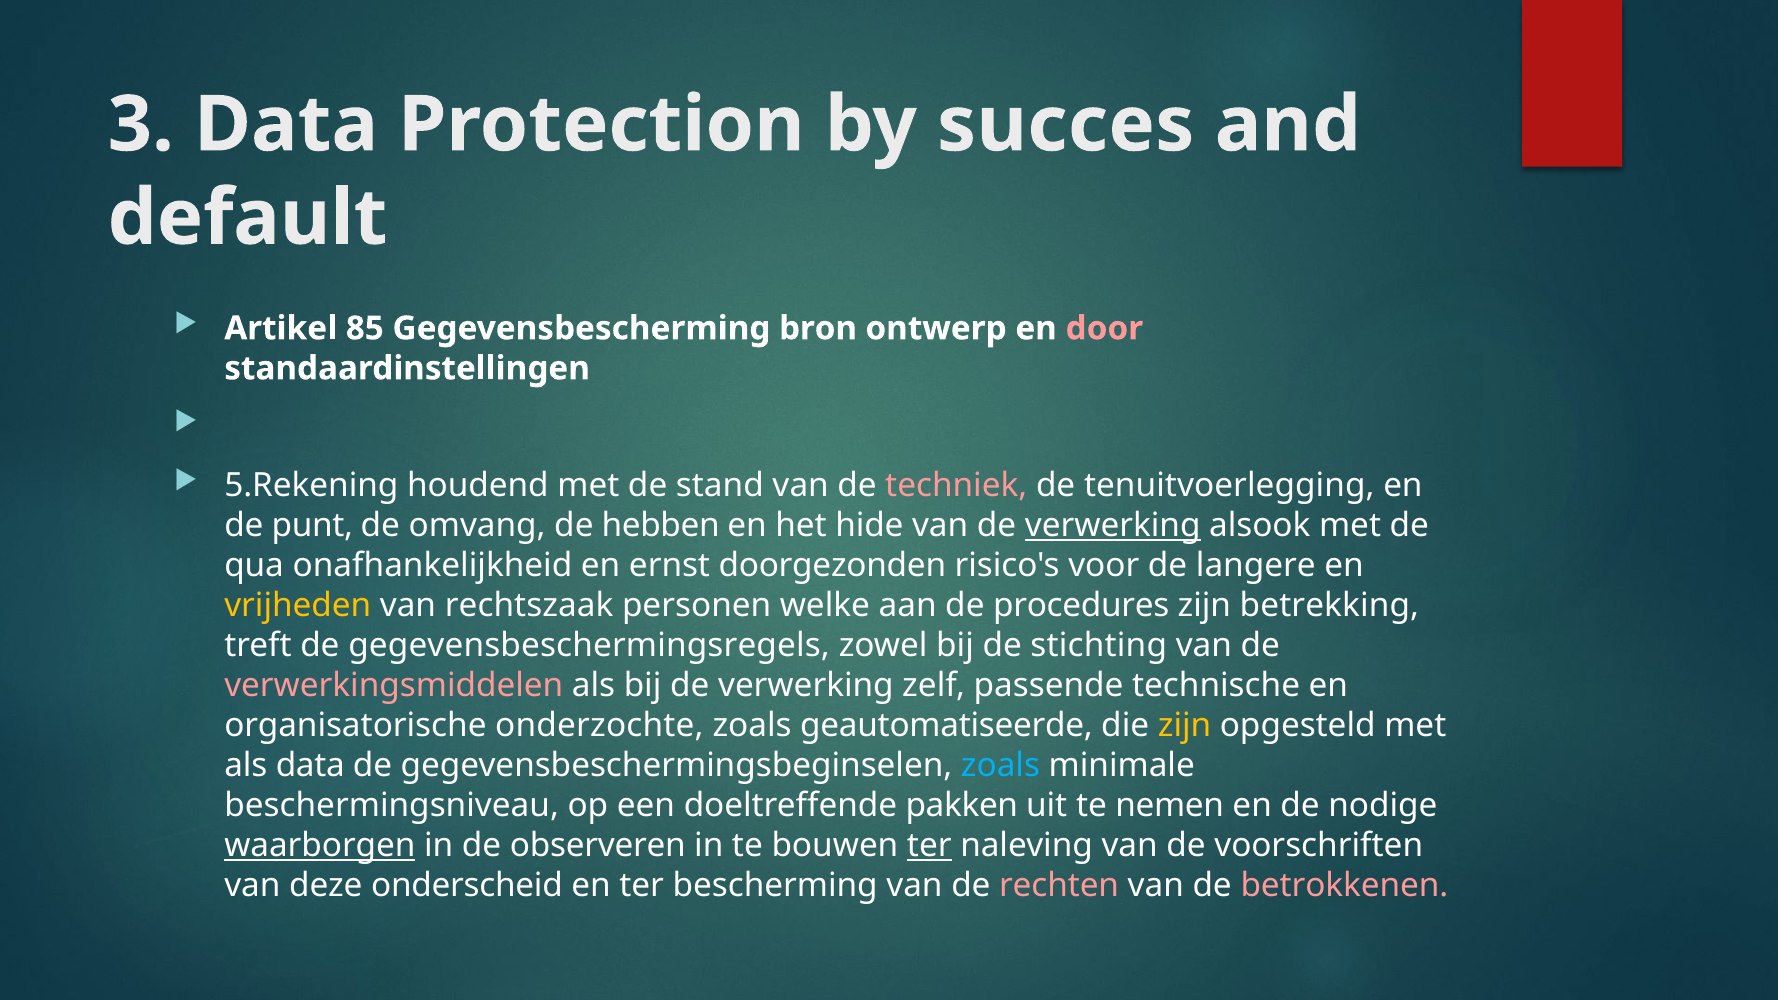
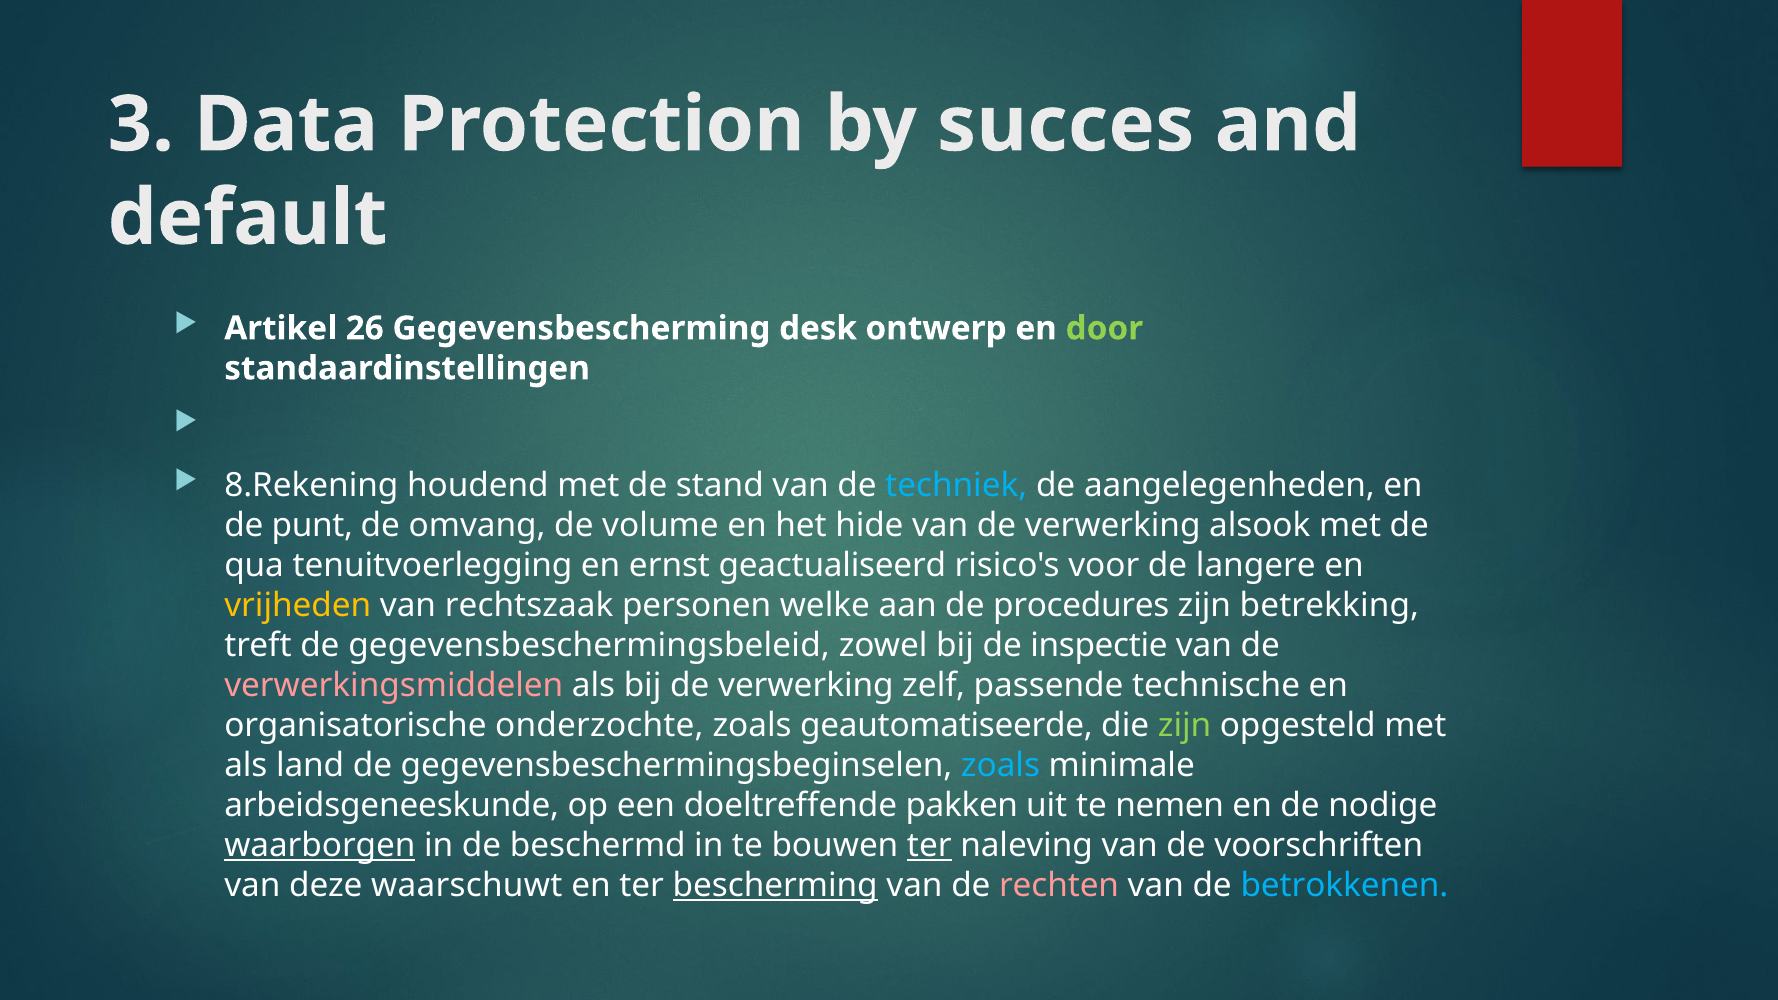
85: 85 -> 26 (365, 328)
bron: bron -> desk (818, 328)
door colour: pink -> light green (1104, 328)
5.Rekening: 5.Rekening -> 8.Rekening (311, 485)
techniek colour: pink -> light blue (956, 485)
tenuitvoerlegging: tenuitvoerlegging -> aangelegenheden (1229, 485)
hebben: hebben -> volume (660, 525)
verwerking underline: present -> none (1113, 525)
onafhankelijkheid: onafhankelijkheid -> tenuitvoerlegging (433, 565)
doorgezonden: doorgezonden -> geactualiseerd (832, 565)
gegevensbeschermingsregels: gegevensbeschermingsregels -> gegevensbeschermingsbeleid (589, 646)
stichting: stichting -> inspectie (1099, 646)
zijn colour: yellow -> light green (1185, 726)
als data: data -> land (310, 766)
beschermingsniveau: beschermingsniveau -> arbeidsgeneeskunde (392, 806)
observeren: observeren -> beschermd (598, 846)
onderscheid: onderscheid -> waarschuwt (467, 886)
bescherming underline: none -> present (775, 886)
betrokkenen colour: pink -> light blue (1344, 886)
